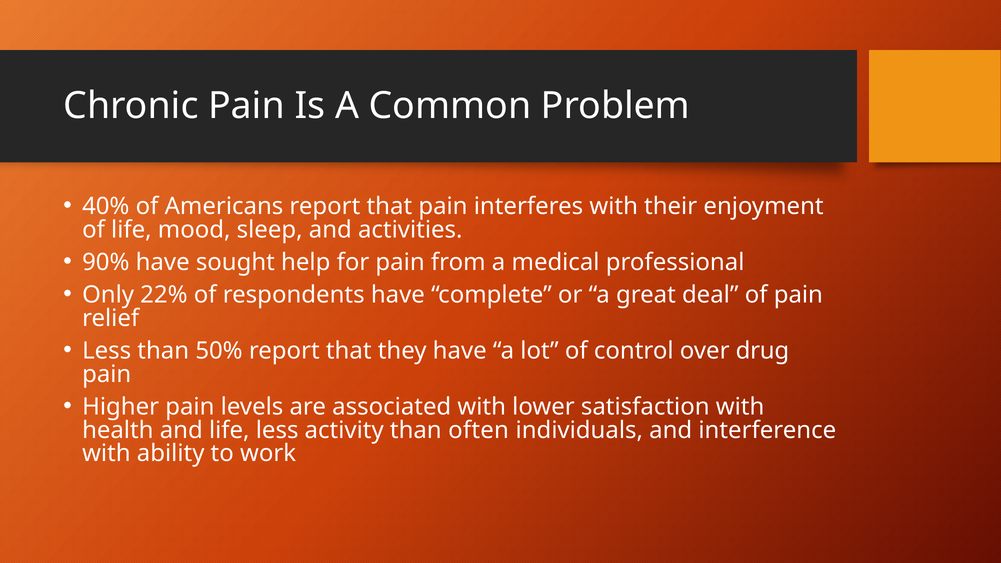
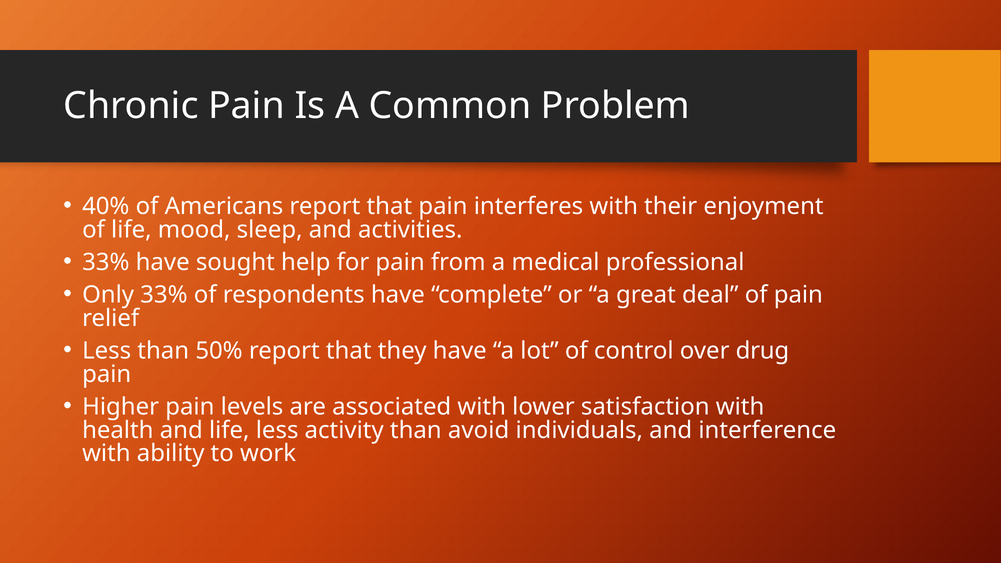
90%: 90% -> 33% (106, 262)
Only 22%: 22% -> 33% (164, 295)
often: often -> avoid (479, 430)
